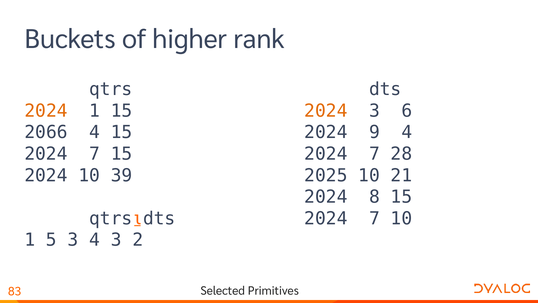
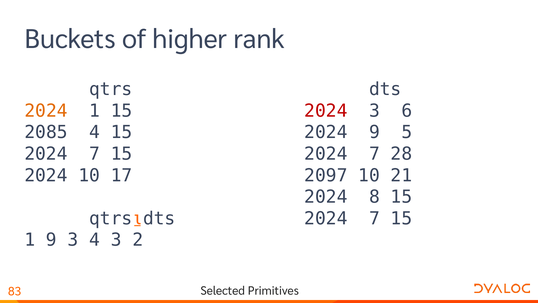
2024 colour: orange -> red (326, 111)
2066: 2066 -> 2085 (46, 132)
9 4: 4 -> 5 (407, 132)
39: 39 -> 17 (122, 175)
2025: 2025 -> 2097 (326, 175)
10: 10 -> 15 (401, 218)
1 5: 5 -> 9 (51, 240)
